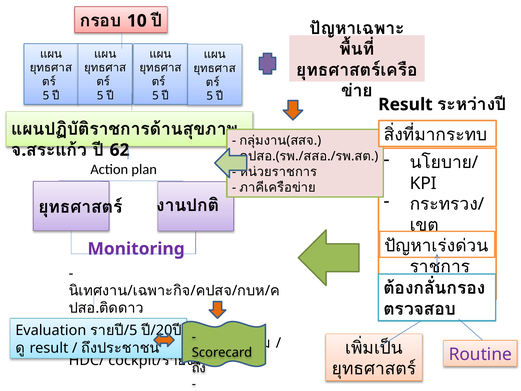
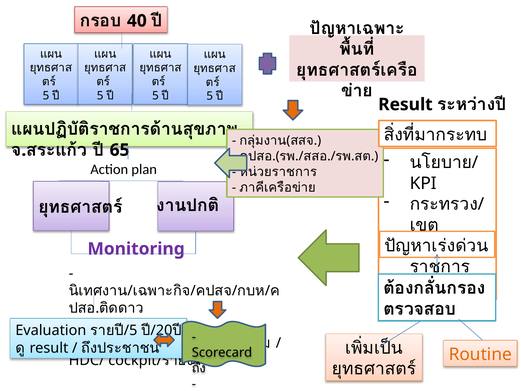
10: 10 -> 40 (137, 21)
62: 62 -> 65 (120, 150)
Routine colour: purple -> orange (480, 354)
